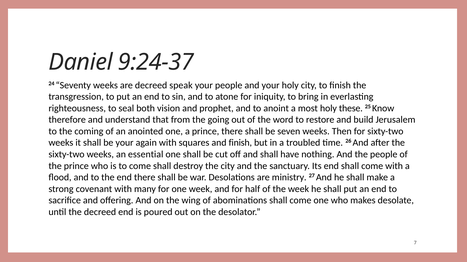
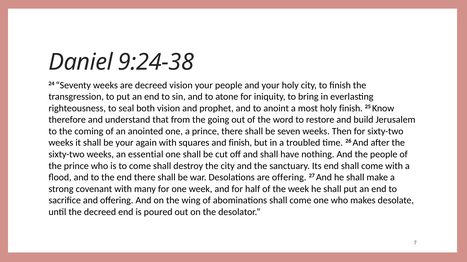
9:24-37: 9:24-37 -> 9:24-38 (156, 62)
decreed speak: speak -> vision (181, 85)
holy these: these -> finish (351, 108)
are ministry: ministry -> offering (289, 178)
